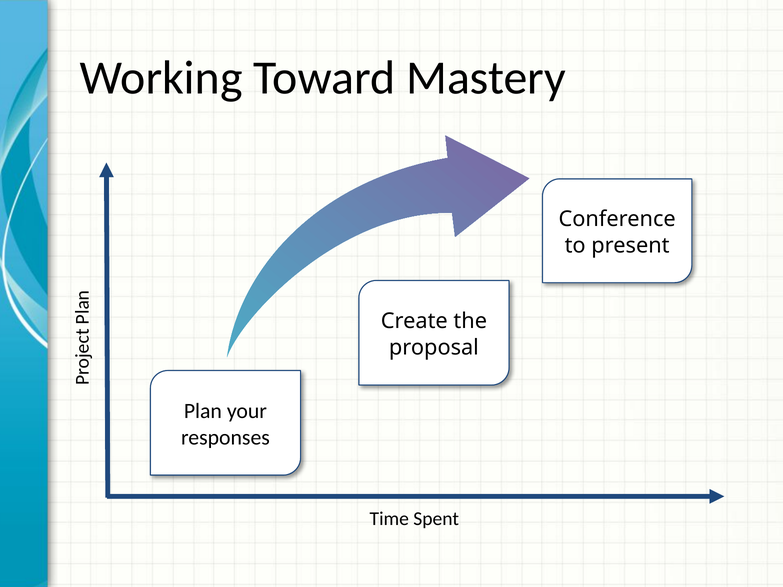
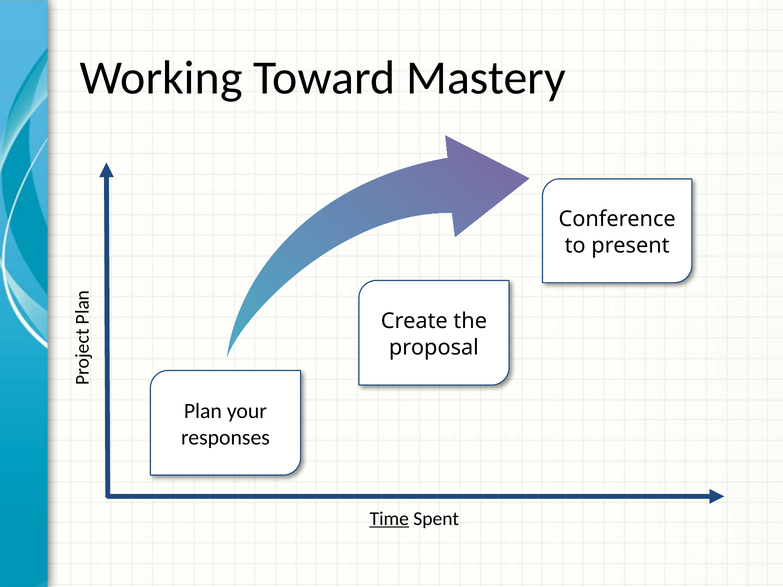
Time underline: none -> present (389, 519)
